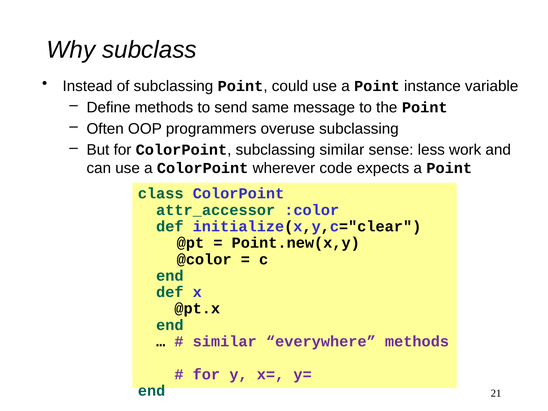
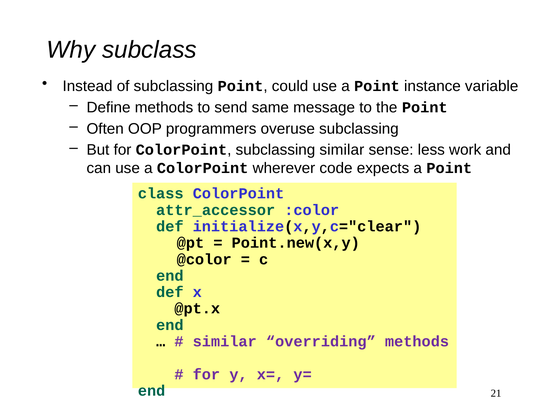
everywhere: everywhere -> overriding (321, 342)
